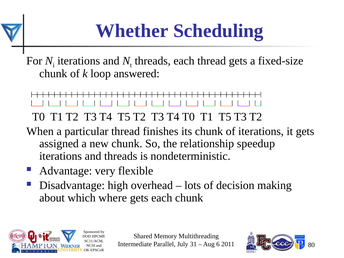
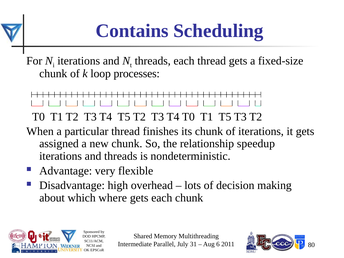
Whether: Whether -> Contains (132, 31)
answered: answered -> processes (137, 74)
